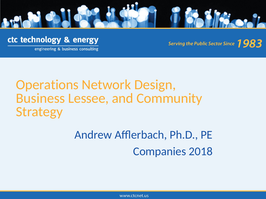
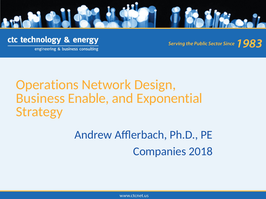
Lessee: Lessee -> Enable (88, 98)
Community: Community -> Exponential (169, 98)
